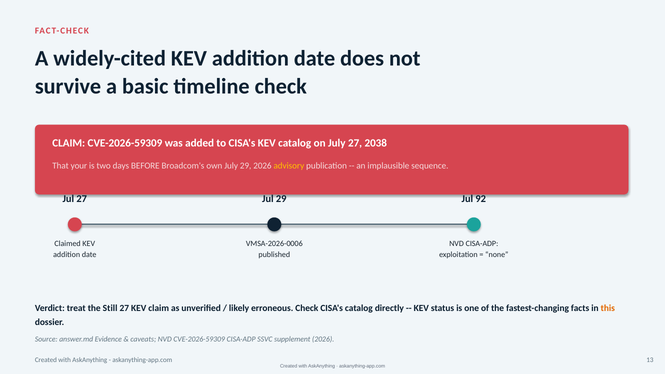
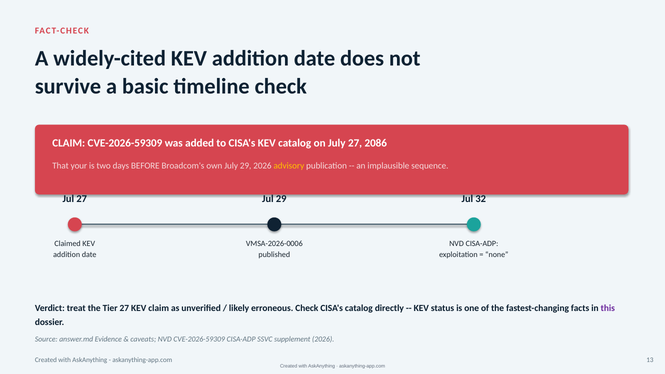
2038: 2038 -> 2086 (376, 143)
92: 92 -> 32 (481, 199)
Still: Still -> Tier (110, 308)
this colour: orange -> purple (608, 308)
